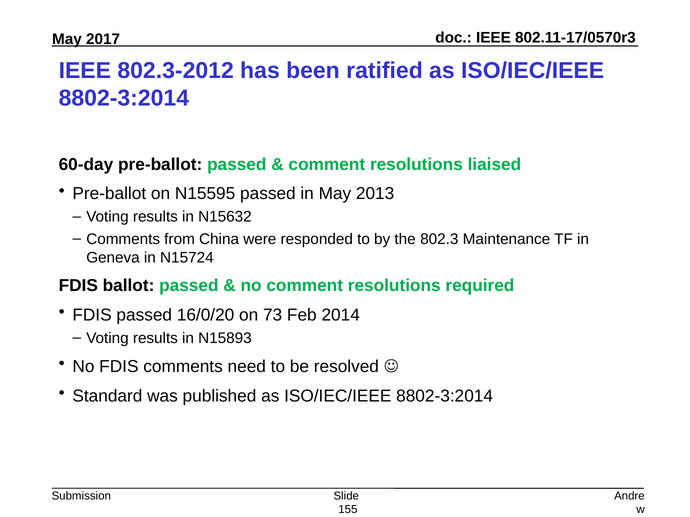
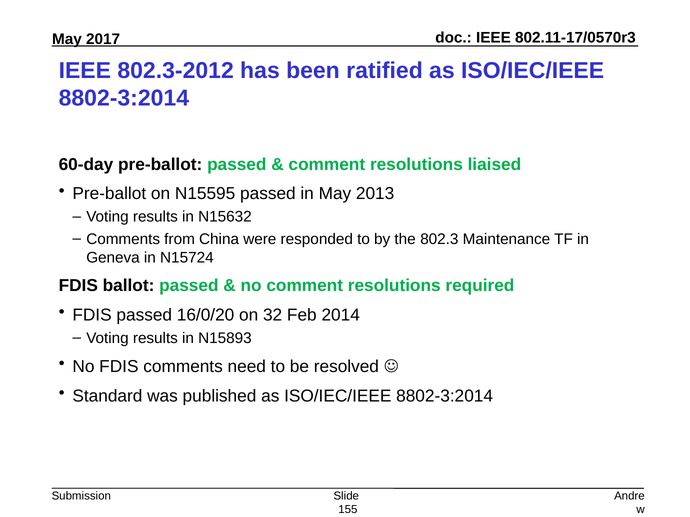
73: 73 -> 32 (273, 315)
